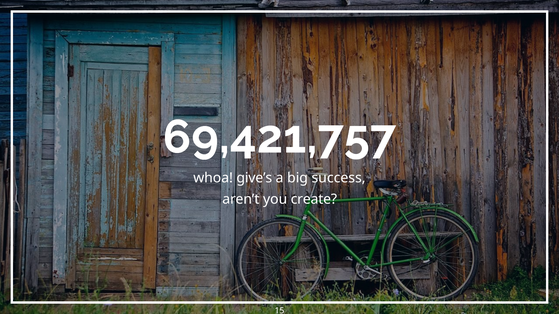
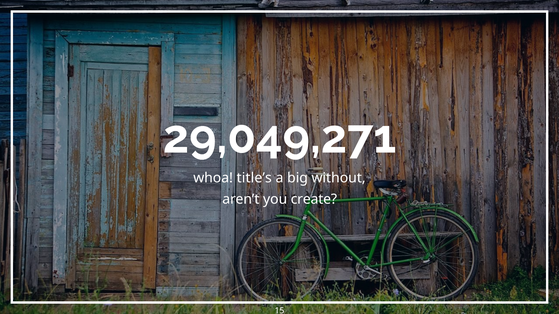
69,421,757: 69,421,757 -> 29,049,271 (280, 137)
give’s: give’s -> title’s (254, 178)
success: success -> without (339, 178)
